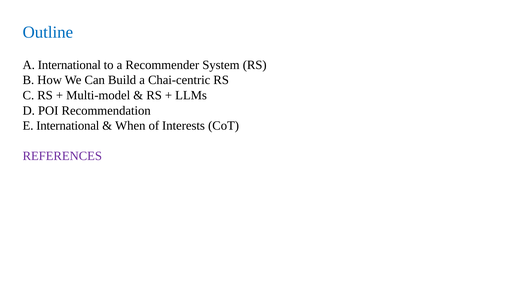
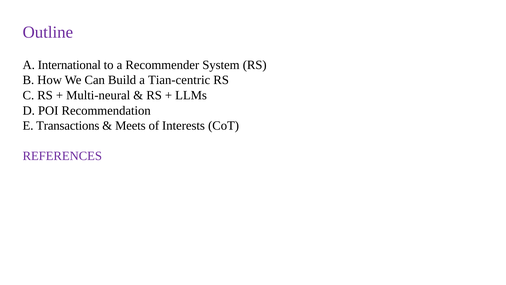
Outline colour: blue -> purple (48, 32)
Chai-centric: Chai-centric -> Tian-centric (179, 80)
Multi-model: Multi-model -> Multi-neural (98, 95)
E International: International -> Transactions (68, 126)
When: When -> Meets (130, 126)
